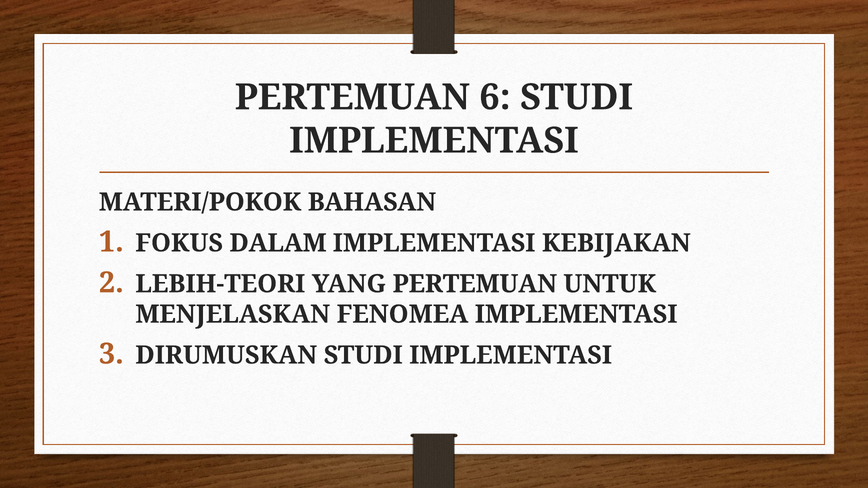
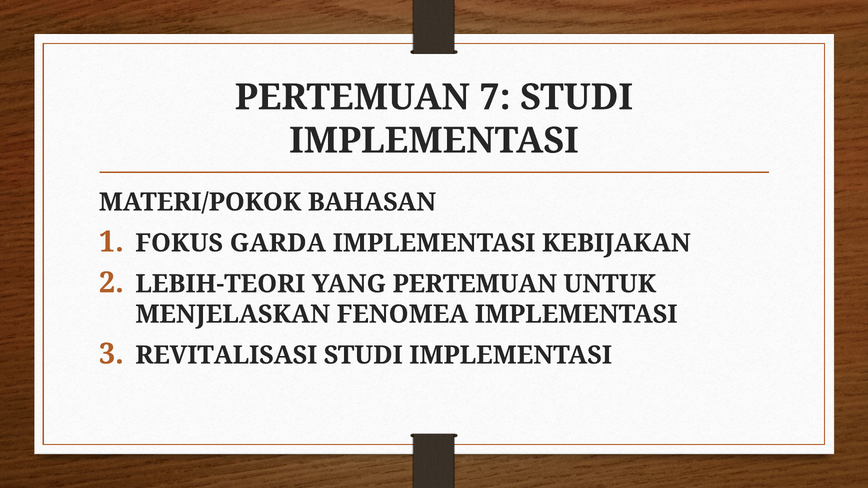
6: 6 -> 7 (495, 97)
DALAM: DALAM -> GARDA (278, 243)
DIRUMUSKAN: DIRUMUSKAN -> REVITALISASI (226, 355)
